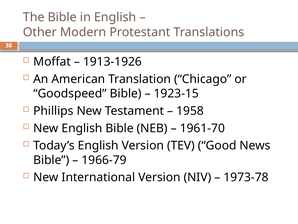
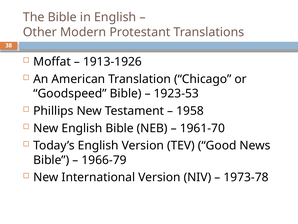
1923-15: 1923-15 -> 1923-53 (176, 93)
